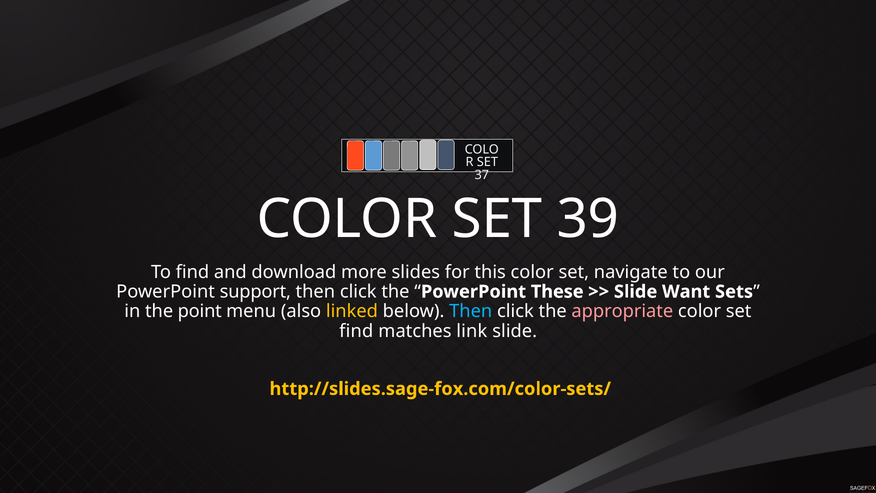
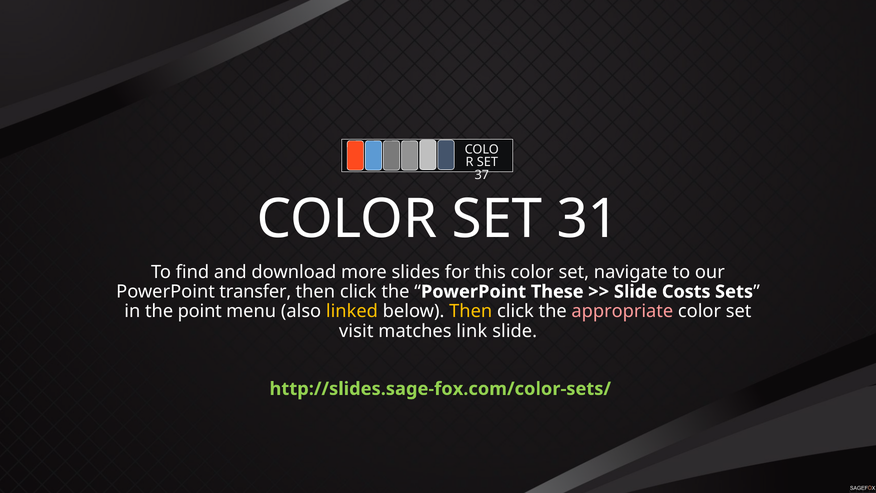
39: 39 -> 31 (588, 219)
support: support -> transfer (255, 292)
Want: Want -> Costs (686, 292)
Then colour: light blue -> yellow (471, 311)
find: find -> visit (356, 331)
http://slides.sage-fox.com/color-sets/ colour: yellow -> light green (440, 389)
